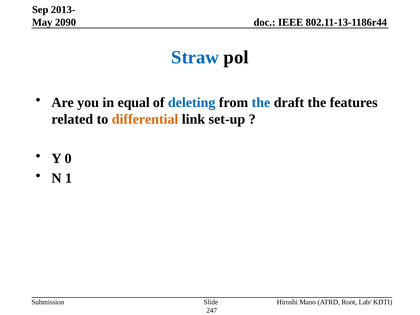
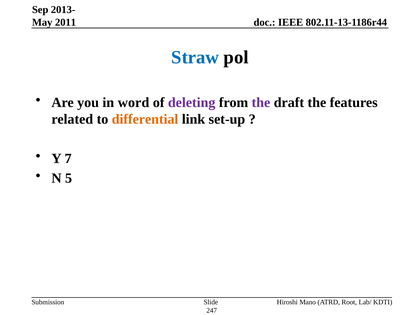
2090: 2090 -> 2011 (66, 22)
equal: equal -> word (134, 102)
deleting colour: blue -> purple (192, 102)
the colour: blue -> purple (261, 102)
0: 0 -> 7 (68, 158)
1: 1 -> 5 (69, 178)
